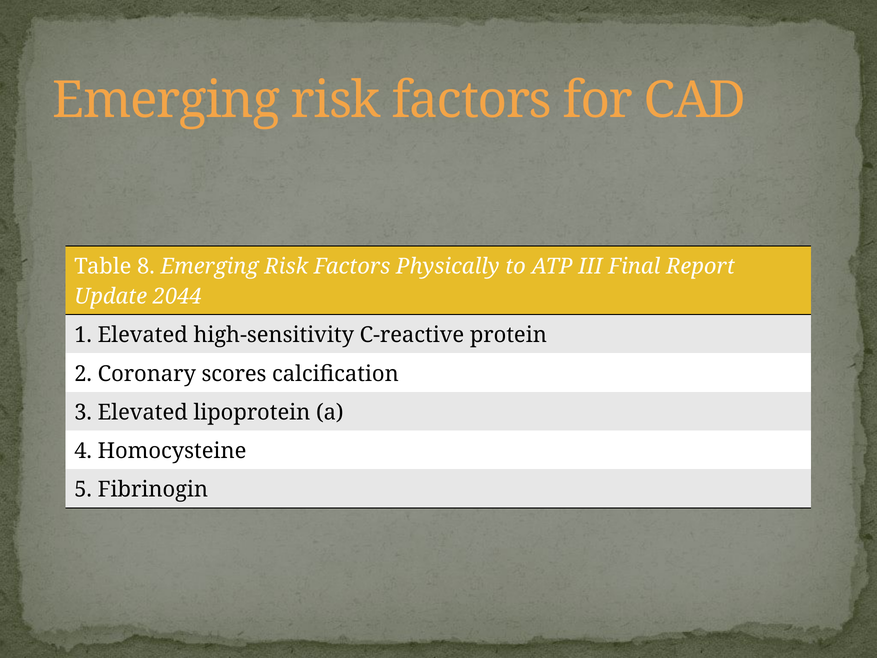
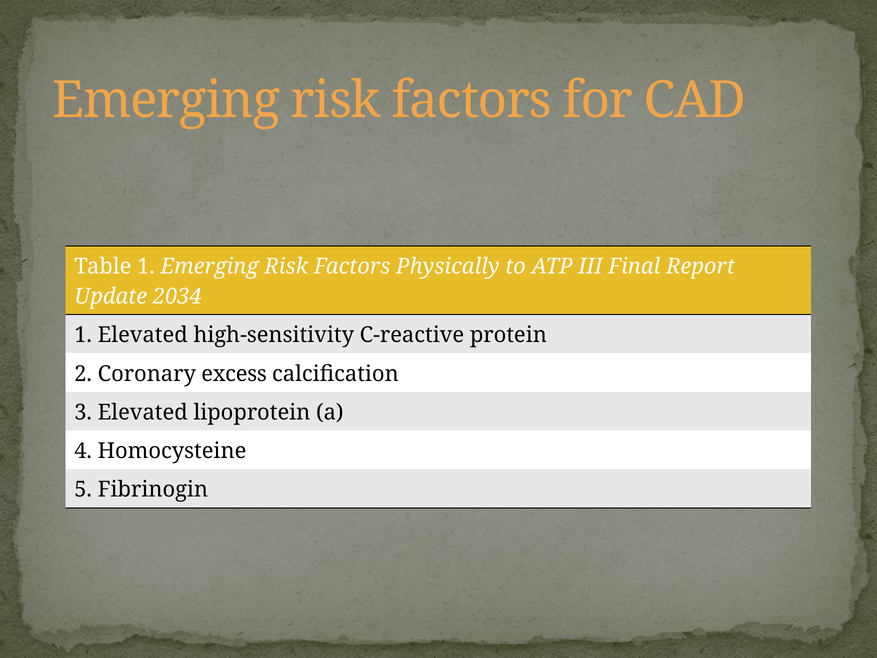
Table 8: 8 -> 1 (146, 267)
2044: 2044 -> 2034 (177, 296)
scores: scores -> excess (234, 374)
